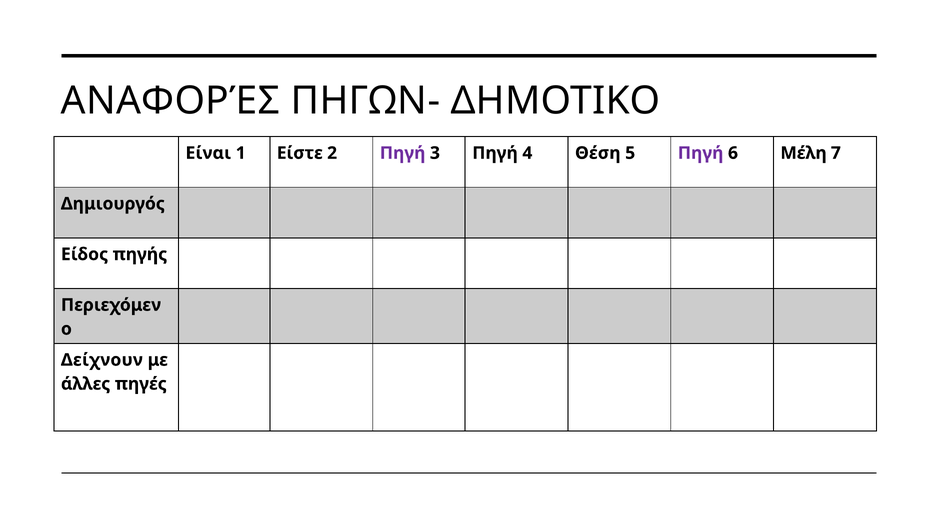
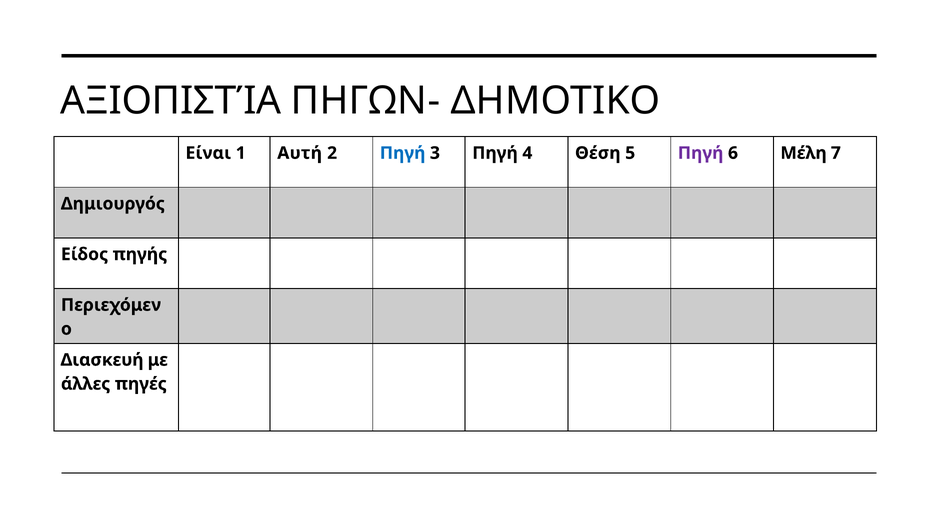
ΑΝΑΦΟΡΈΣ: ΑΝΑΦΟΡΈΣ -> ΑΞΙΟΠΙΣΤΊΑ (171, 101)
Είστε: Είστε -> Αυτή (300, 153)
Πηγή colour: purple -> blue (403, 153)
Δείχνουν: Δείχνουν -> Διασκευή (102, 360)
